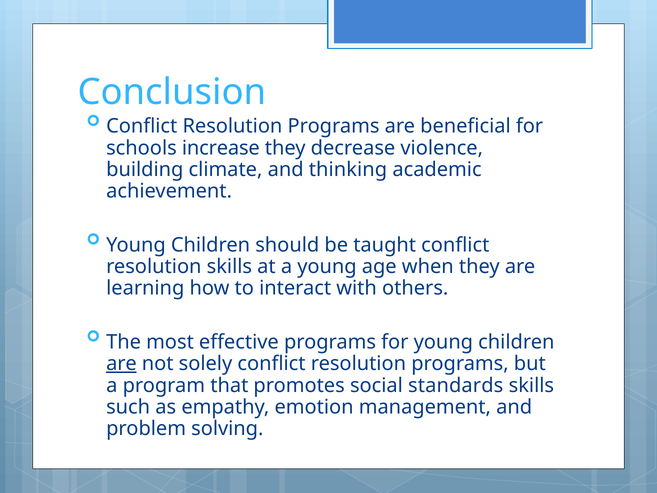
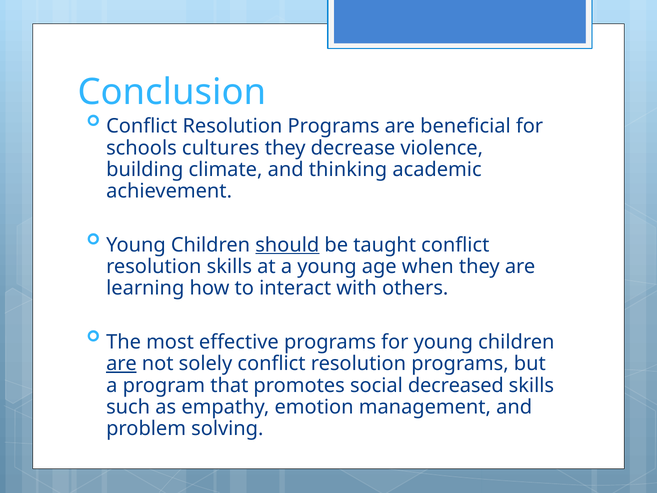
increase: increase -> cultures (221, 148)
should underline: none -> present (287, 245)
standards: standards -> decreased (456, 385)
